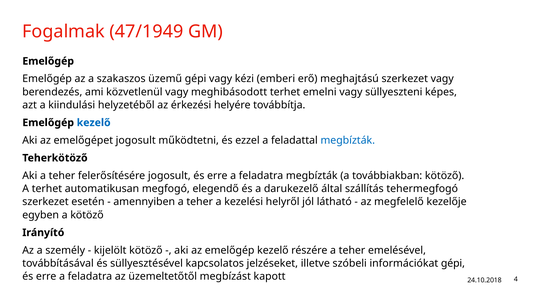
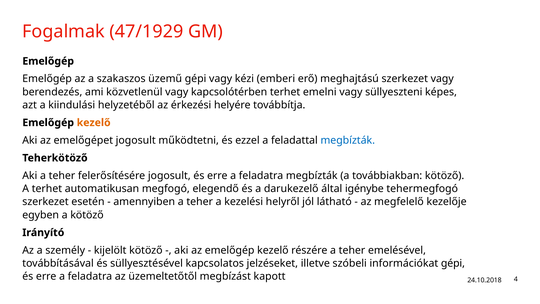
47/1949: 47/1949 -> 47/1929 (146, 32)
meghibásodott: meghibásodott -> kapcsolótérben (229, 92)
kezelő colour: blue -> orange (94, 123)
szállítás: szállítás -> igénybe (364, 189)
